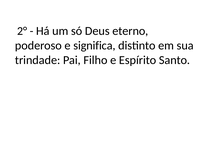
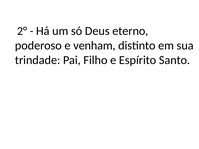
significa: significa -> venham (94, 46)
